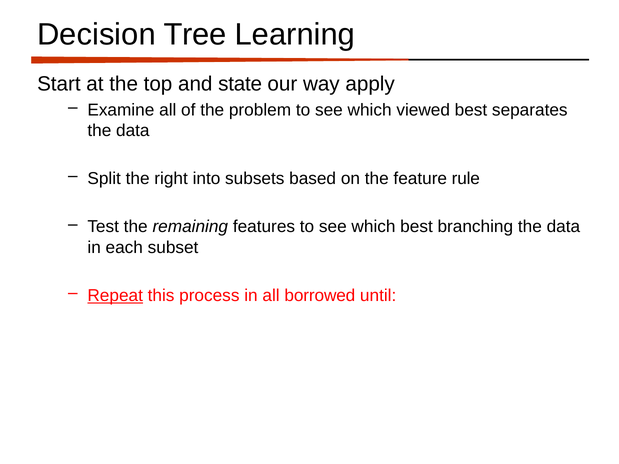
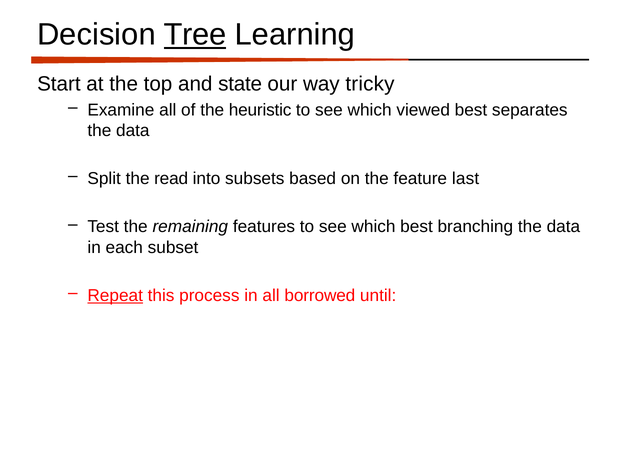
Tree underline: none -> present (195, 35)
apply: apply -> tricky (370, 84)
problem: problem -> heuristic (260, 110)
right: right -> read (171, 179)
rule: rule -> last (466, 179)
